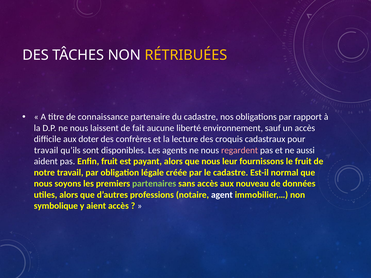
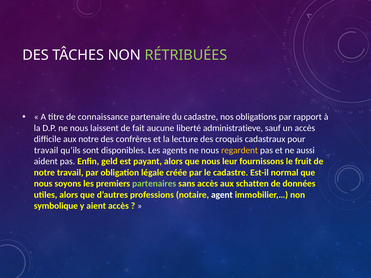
RÉTRIBUÉES colour: yellow -> light green (186, 55)
environnement: environnement -> administratieve (233, 128)
aux doter: doter -> notre (89, 139)
regardent colour: pink -> yellow (240, 150)
Enfin fruit: fruit -> geld (109, 162)
nouveau: nouveau -> schatten (252, 184)
